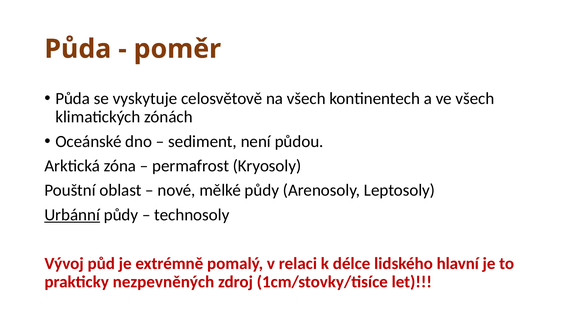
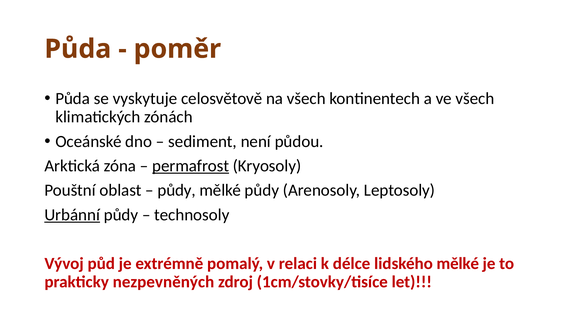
permafrost underline: none -> present (191, 166)
nové: nové -> půdy (177, 190)
lidského hlavní: hlavní -> mělké (458, 264)
